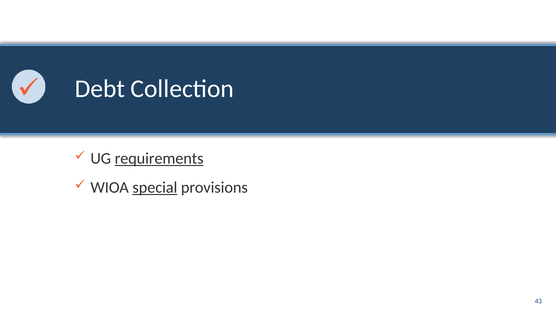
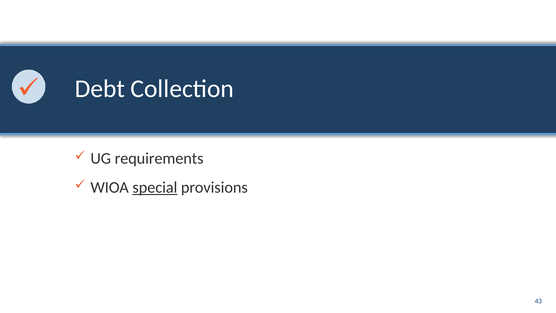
requirements underline: present -> none (159, 158)
